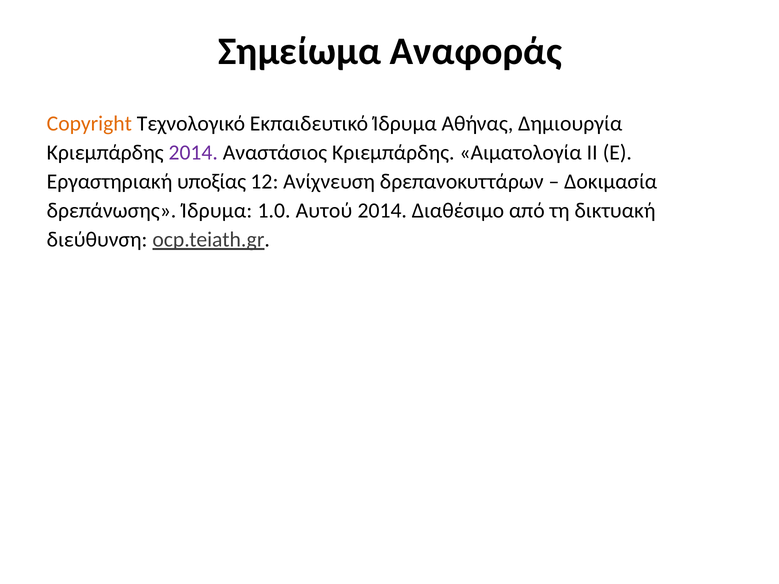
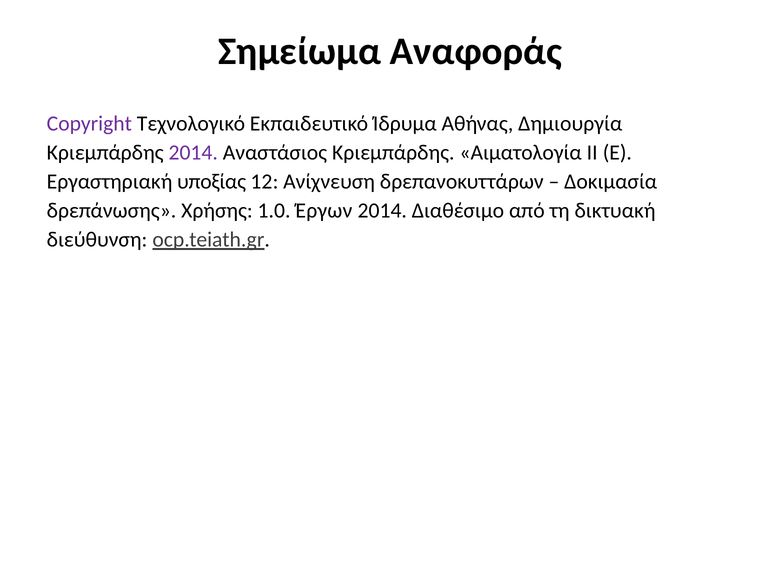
Copyright colour: orange -> purple (89, 123)
δρεπάνωσης Ίδρυμα: Ίδρυμα -> Χρήσης (217, 211)
Αυτού: Αυτού -> Έργων (324, 211)
